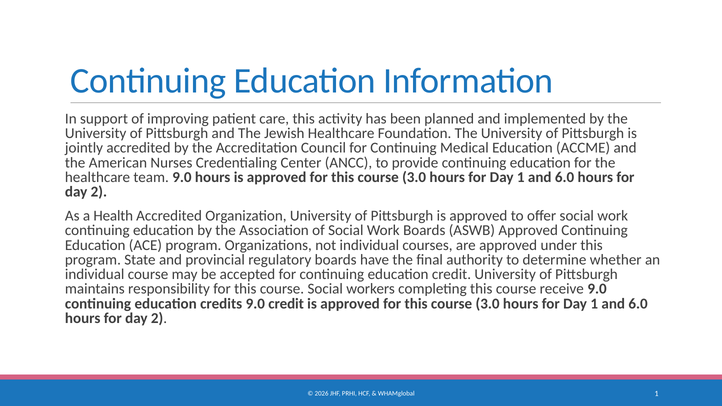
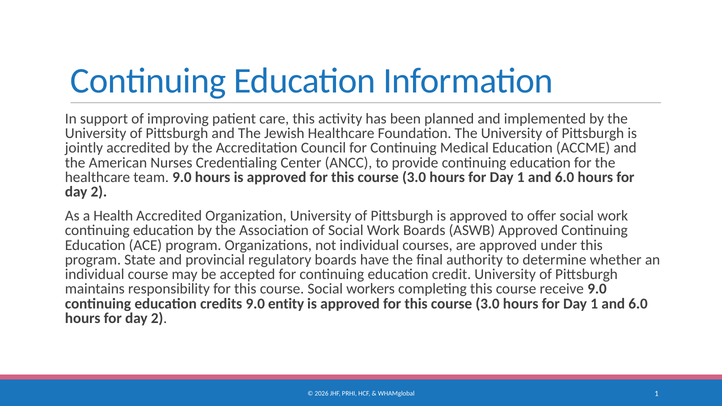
9.0 credit: credit -> entity (286, 304)
